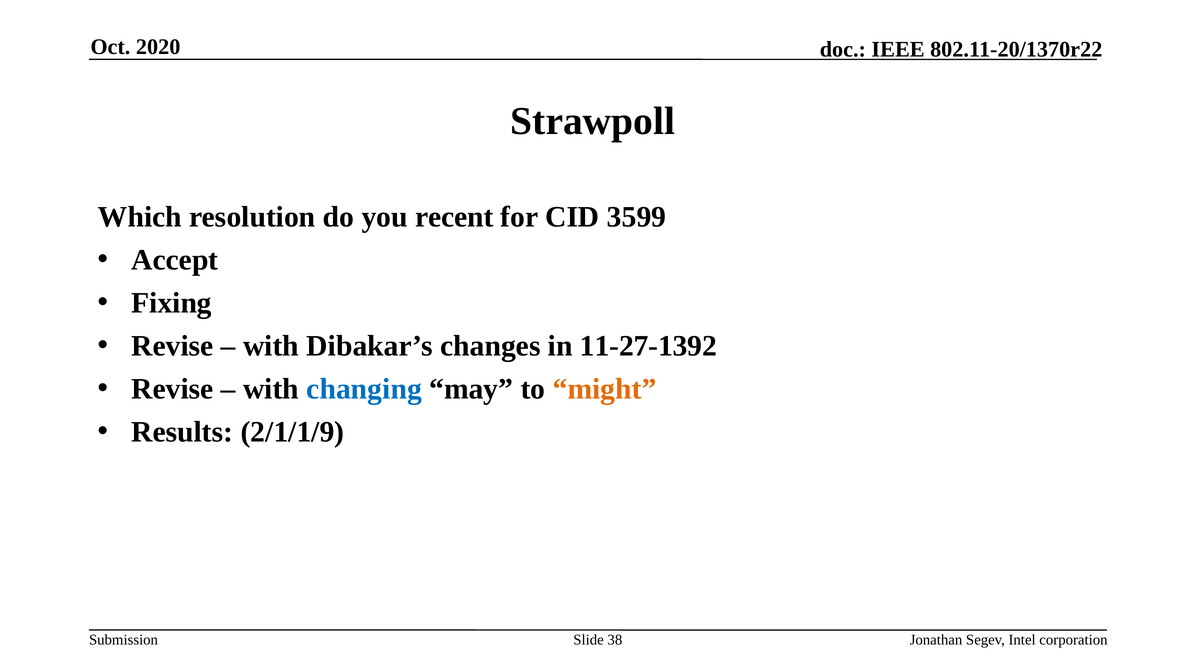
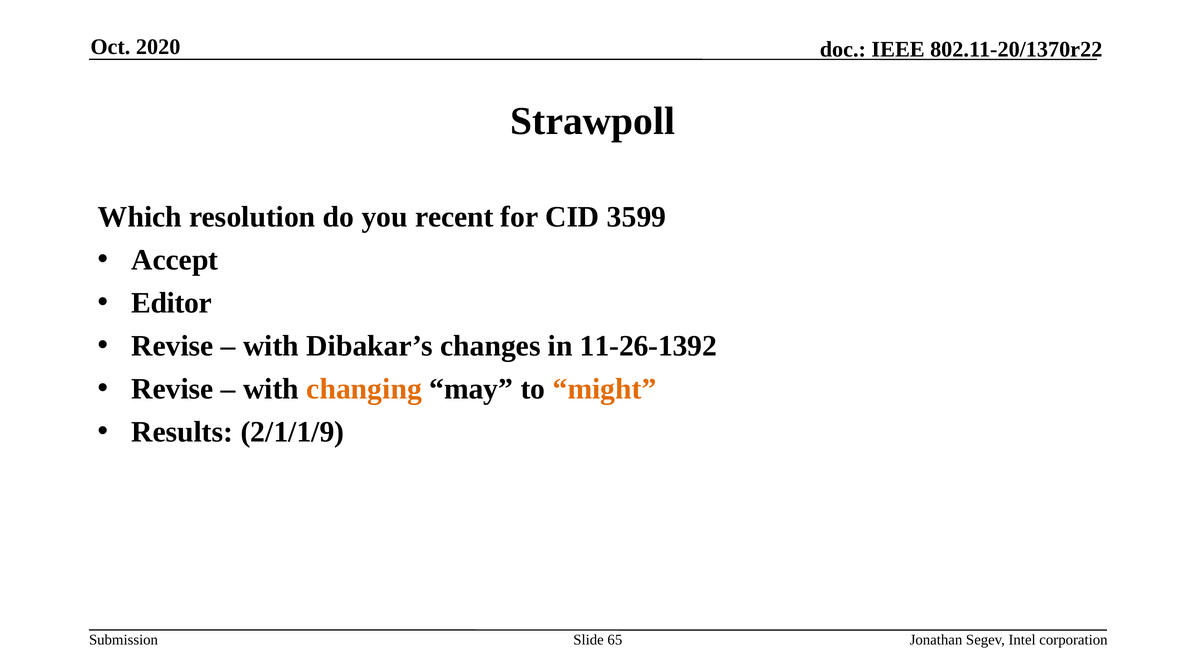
Fixing: Fixing -> Editor (172, 303)
11-27-1392: 11-27-1392 -> 11-26-1392 (648, 346)
changing colour: blue -> orange (364, 389)
38: 38 -> 65 (615, 640)
